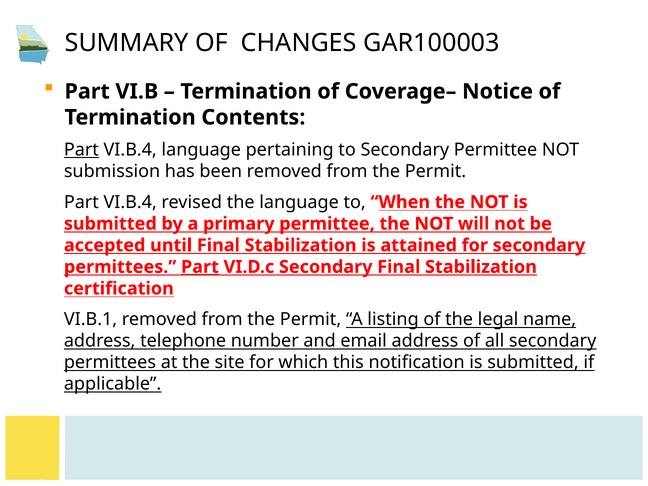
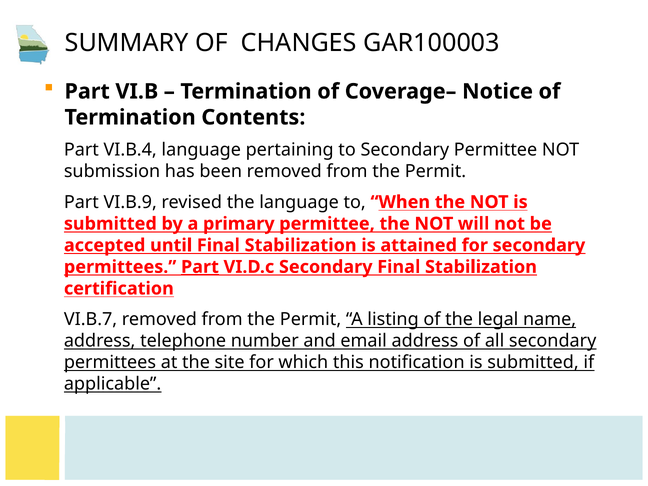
Part underline: present -> none (81, 150)
VI.B.4: VI.B.4 -> VI.B.9 (130, 202)
VI.B.1: VI.B.1 -> VI.B.7 (91, 319)
